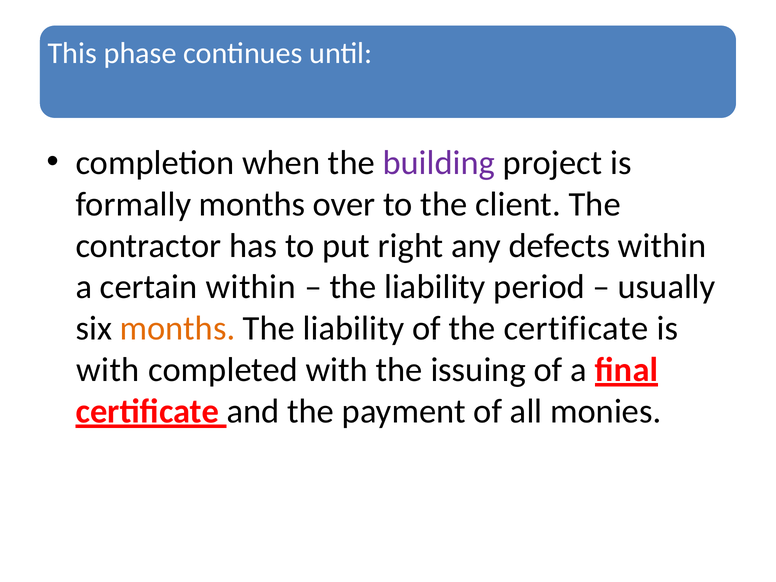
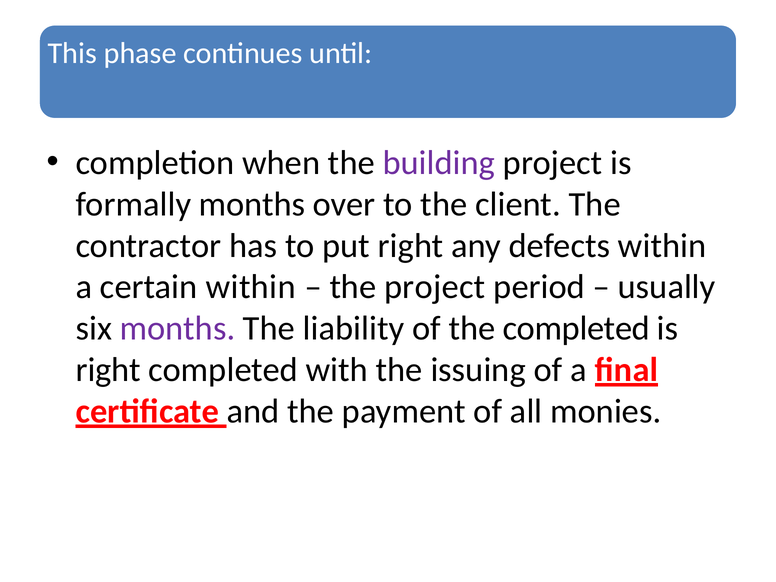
liability: liability -> project (435, 287)
months colour: orange -> purple (177, 329)
the certificate: certificate -> completed (576, 329)
with: with -> right (108, 370)
